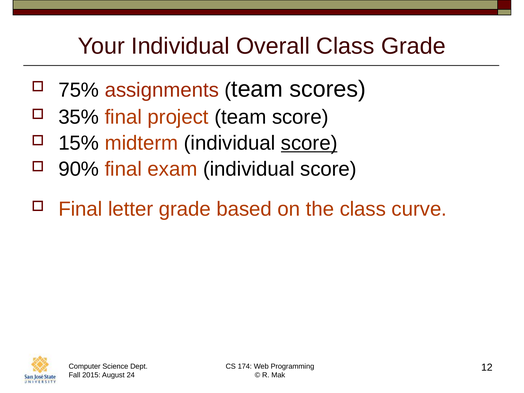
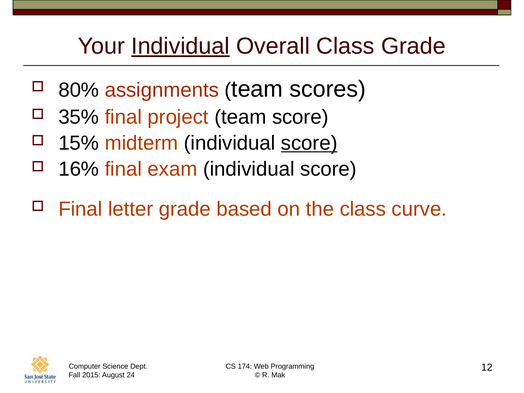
Individual underline: none -> present (180, 46)
75%: 75% -> 80% (79, 90)
90%: 90% -> 16% (79, 169)
